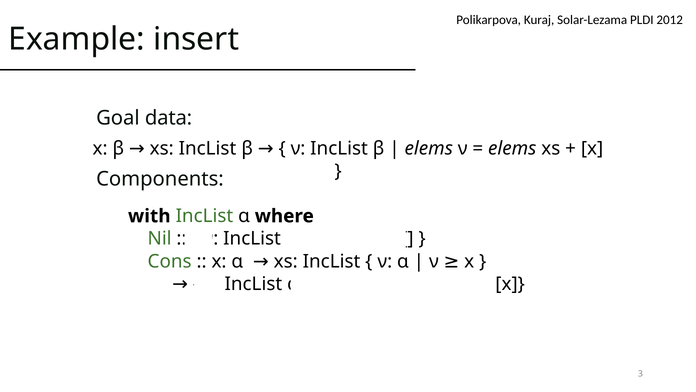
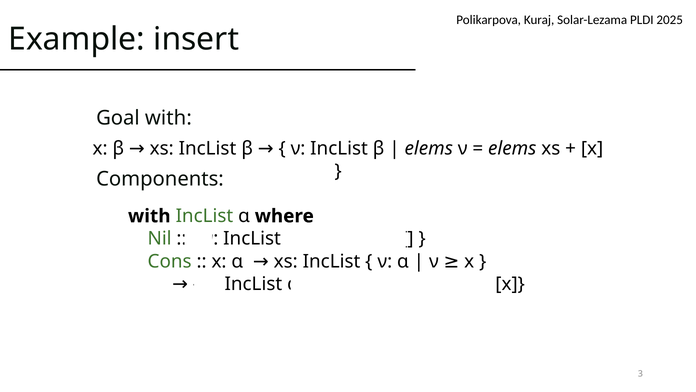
2012: 2012 -> 2025 (670, 20)
Goal data: data -> with (168, 118)
